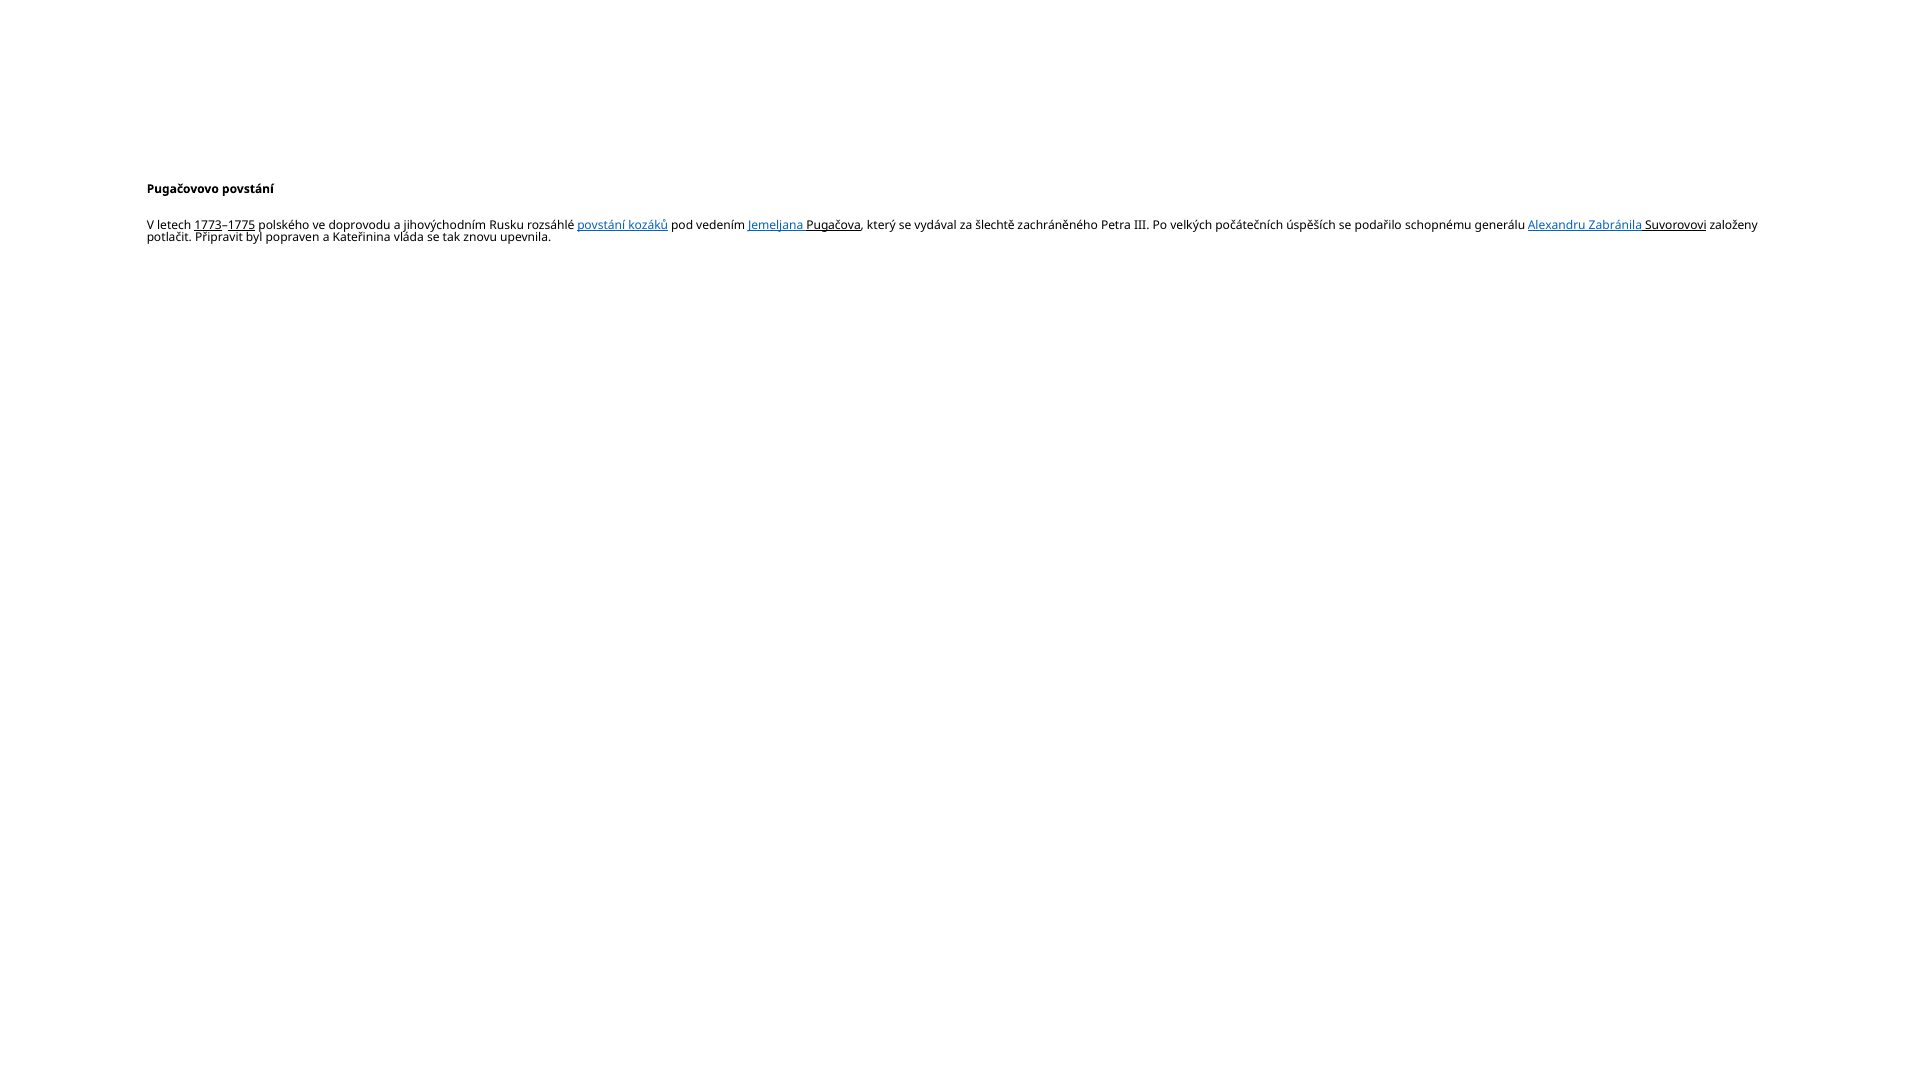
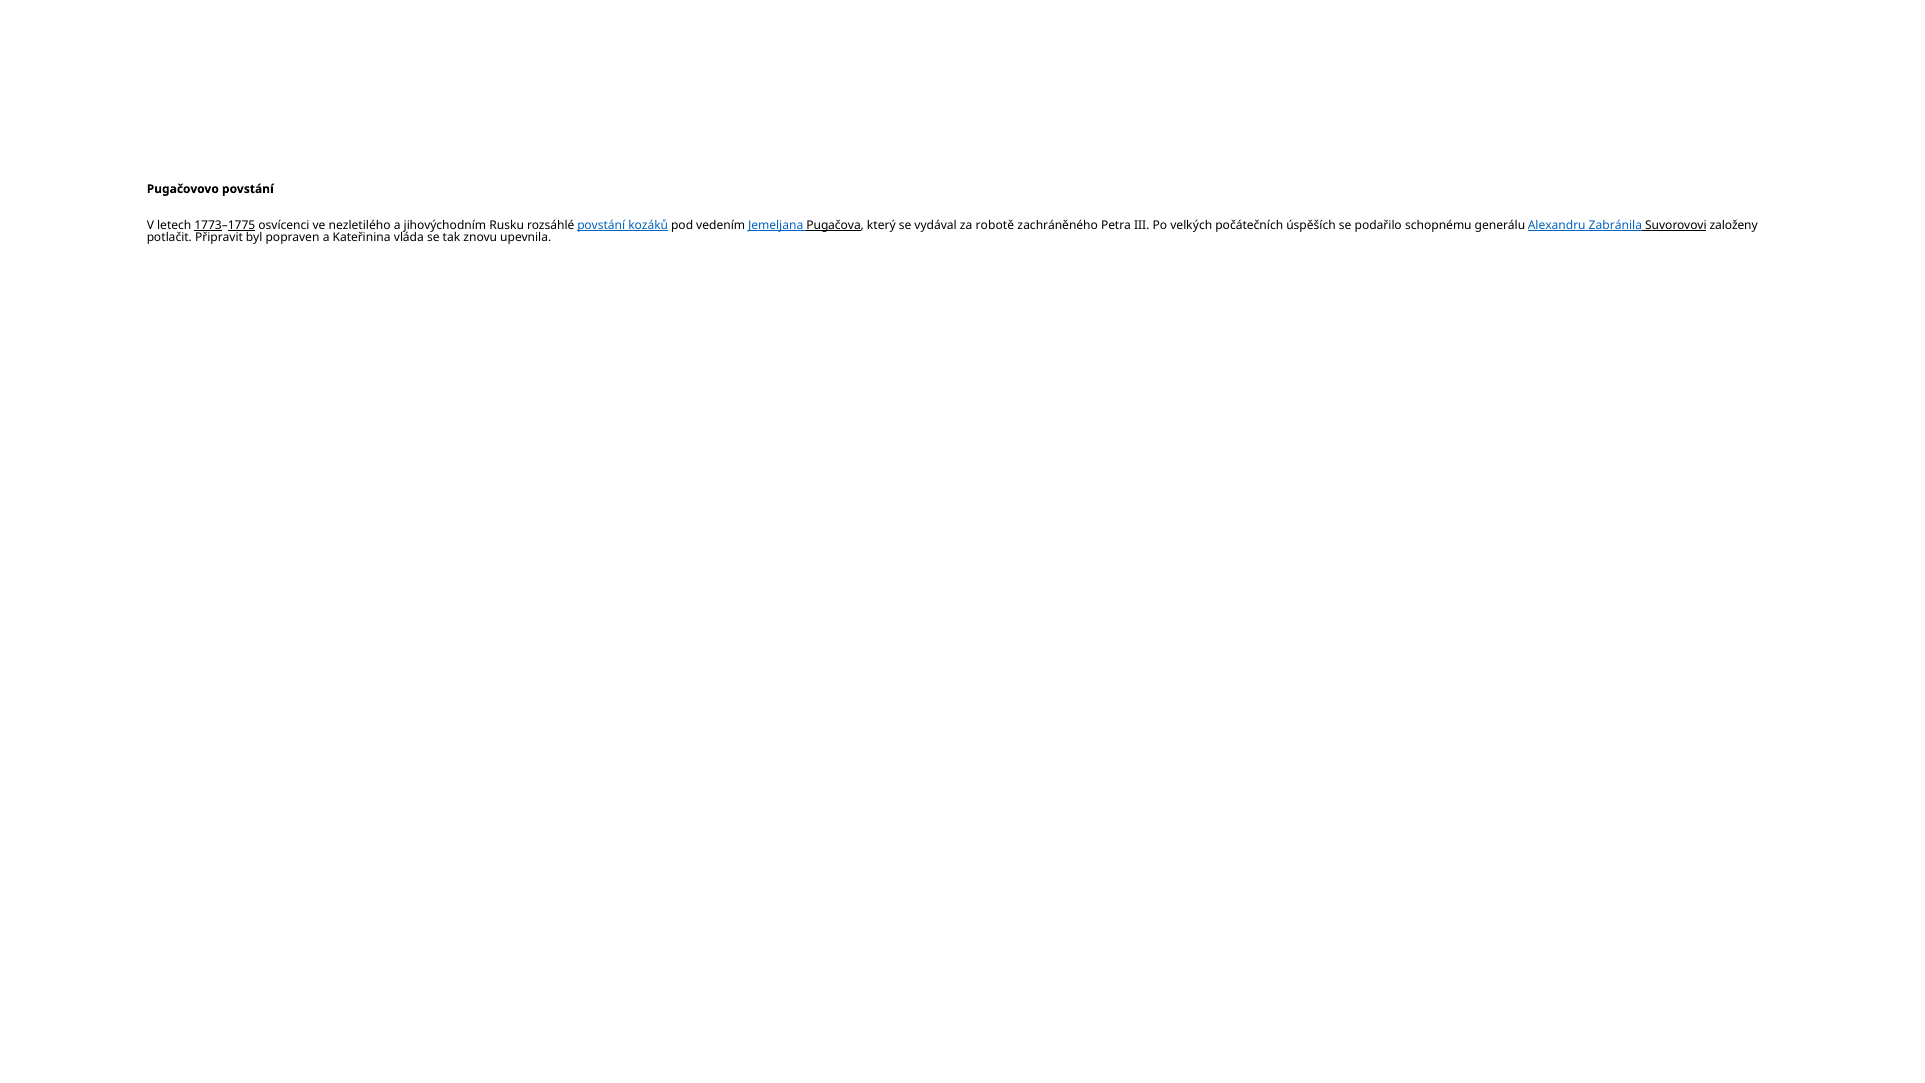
polského: polského -> osvícenci (284, 225)
doprovodu: doprovodu -> nezletilého (360, 225)
šlechtě: šlechtě -> robotě (995, 225)
